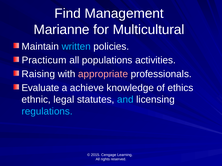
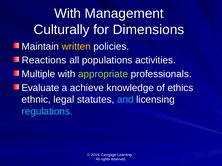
Find: Find -> With (68, 13)
Marianne: Marianne -> Culturally (62, 30)
Multicultural: Multicultural -> Dimensions (149, 30)
written colour: light blue -> yellow (76, 47)
Practicum: Practicum -> Reactions (44, 60)
Raising: Raising -> Multiple (38, 74)
appropriate colour: pink -> light green (103, 74)
